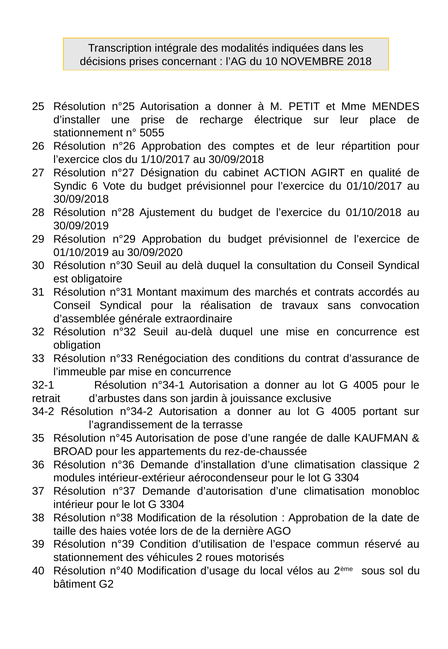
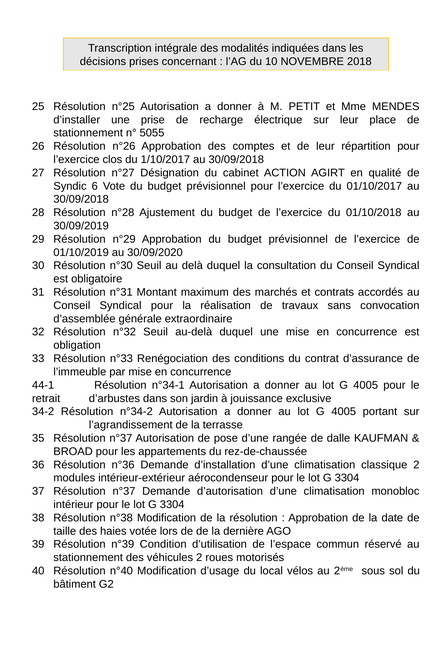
32-1: 32-1 -> 44-1 (43, 385)
n°45: n°45 -> n°37 (121, 439)
